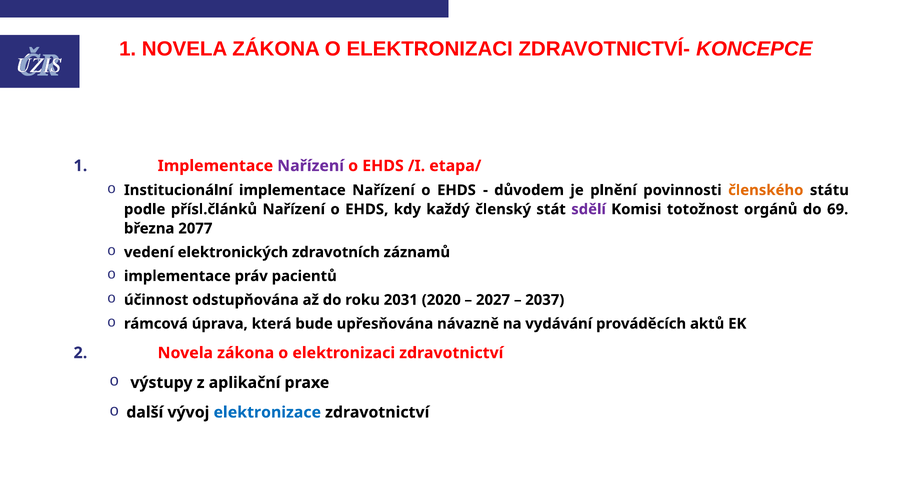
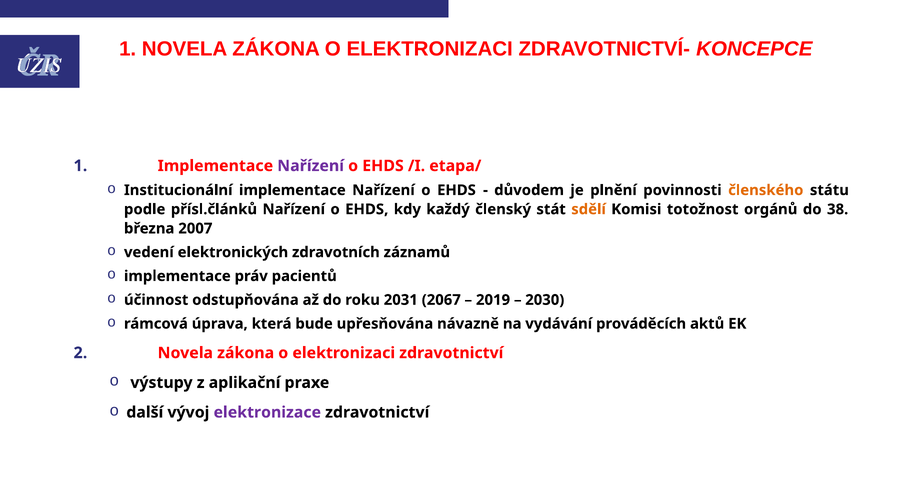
sdělí colour: purple -> orange (589, 210)
69: 69 -> 38 (838, 210)
2077: 2077 -> 2007 (195, 229)
2020: 2020 -> 2067 (441, 300)
2027: 2027 -> 2019 (493, 300)
2037: 2037 -> 2030 (545, 300)
elektronizace colour: blue -> purple (267, 413)
